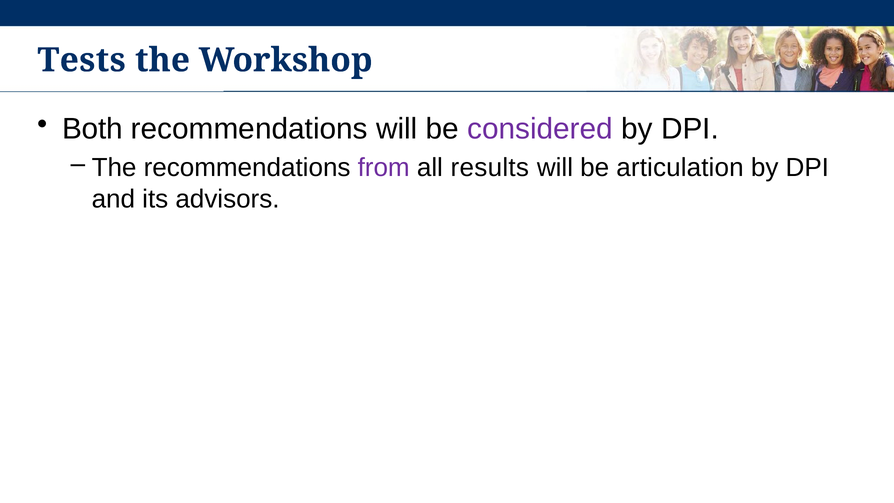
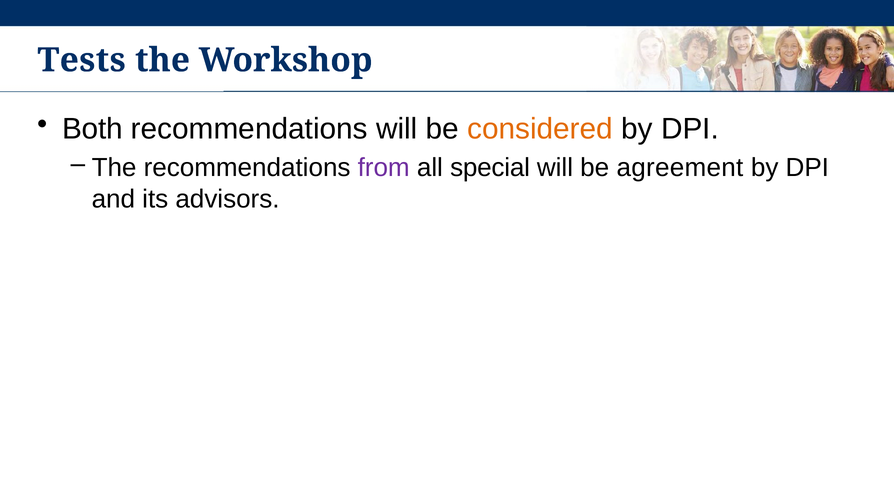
considered colour: purple -> orange (540, 129)
results: results -> special (490, 168)
articulation: articulation -> agreement (680, 168)
